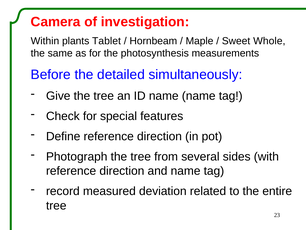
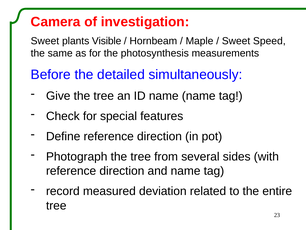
Within: Within -> Sweet (45, 41)
Tablet: Tablet -> Visible (107, 41)
Whole: Whole -> Speed (269, 41)
